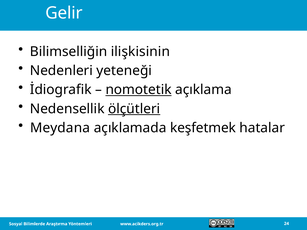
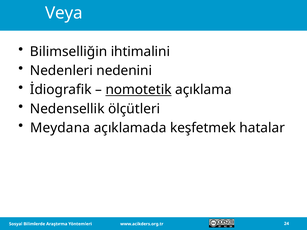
Gelir: Gelir -> Veya (64, 13)
ilişkisinin: ilişkisinin -> ihtimalini (140, 52)
yeteneği: yeteneği -> nedenini (124, 71)
ölçütleri underline: present -> none (134, 109)
